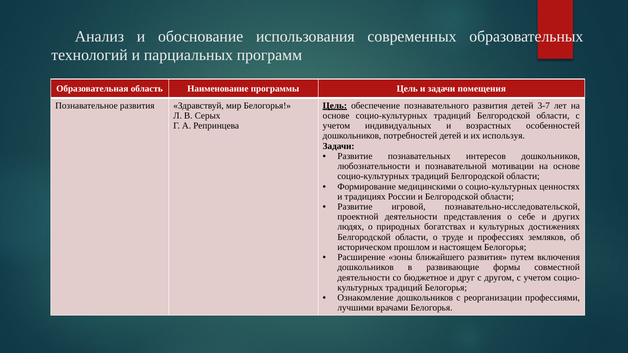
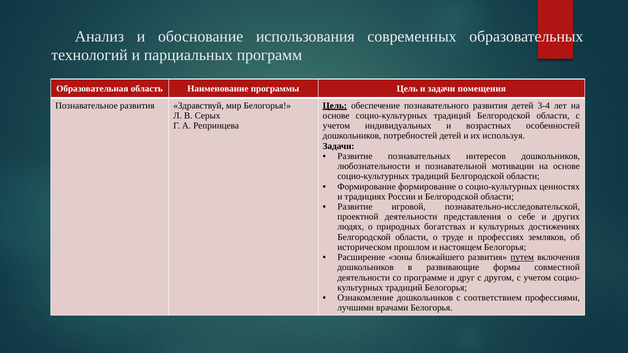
3-7: 3-7 -> 3-4 (544, 106)
Формирование медицинскими: медицинскими -> формирование (427, 187)
путем underline: none -> present (522, 257)
бюджетное: бюджетное -> программе (425, 278)
реорганизации: реорганизации -> соответствием (493, 298)
